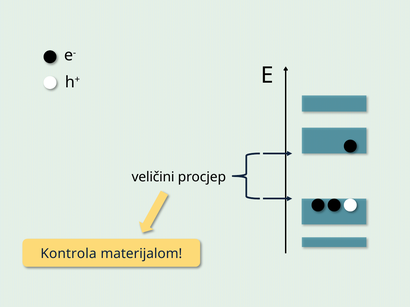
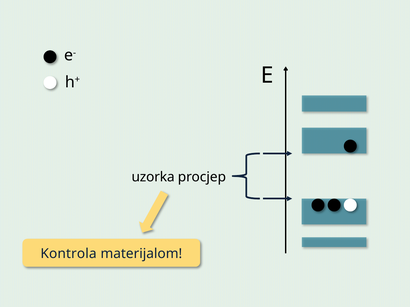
veličini: veličini -> uzorka (153, 177)
